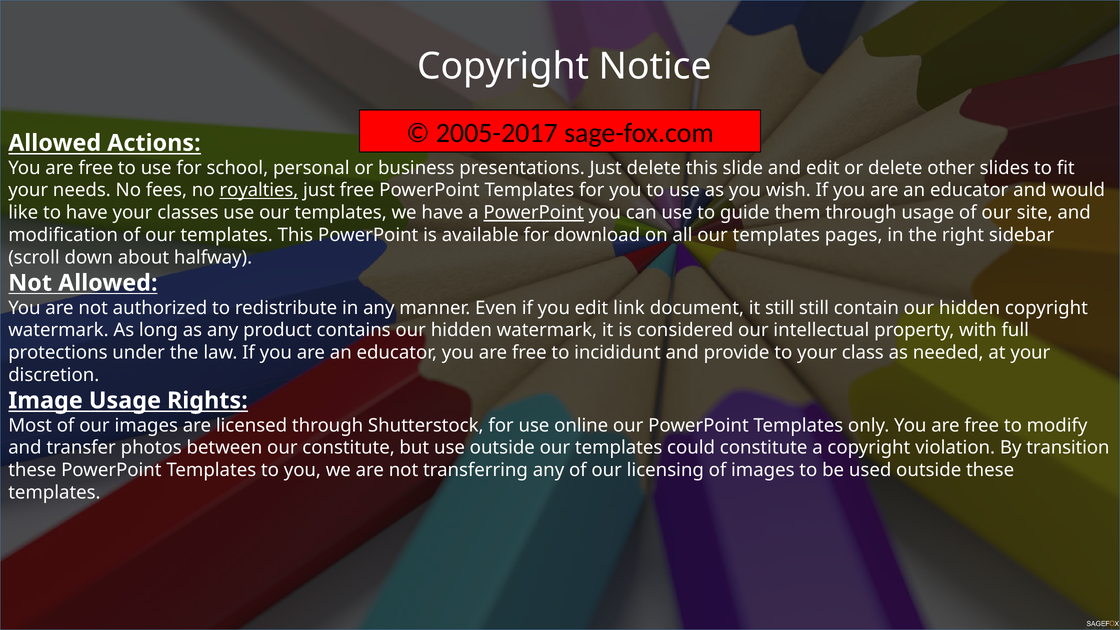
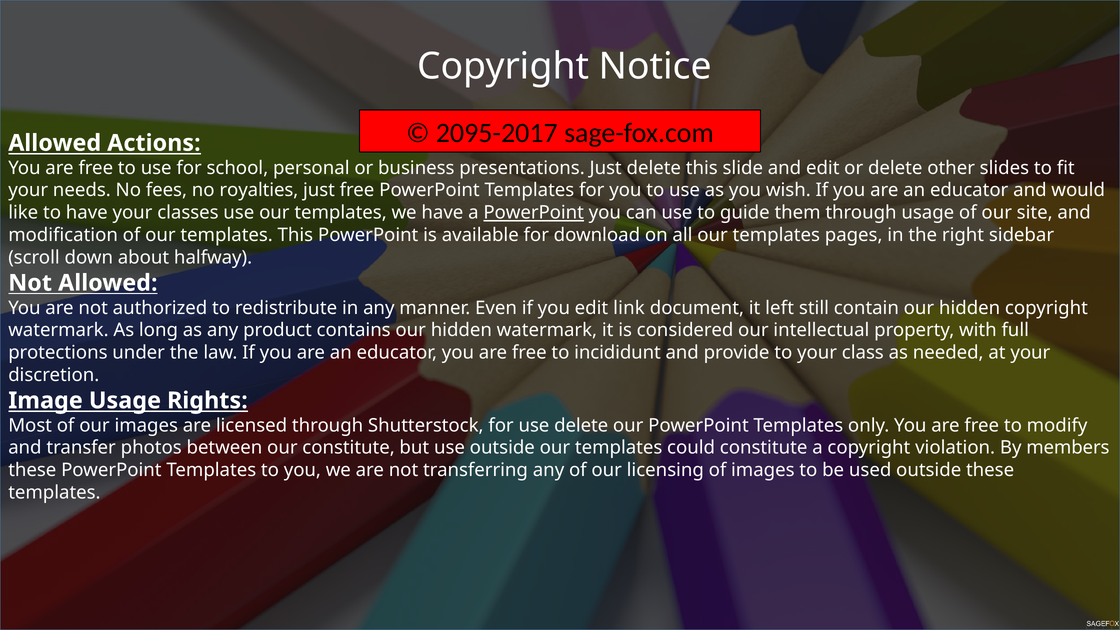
2005-2017: 2005-2017 -> 2095-2017 (497, 133)
royalties underline: present -> none (259, 190)
it still: still -> left (780, 308)
use online: online -> delete (581, 425)
transition: transition -> members (1068, 448)
